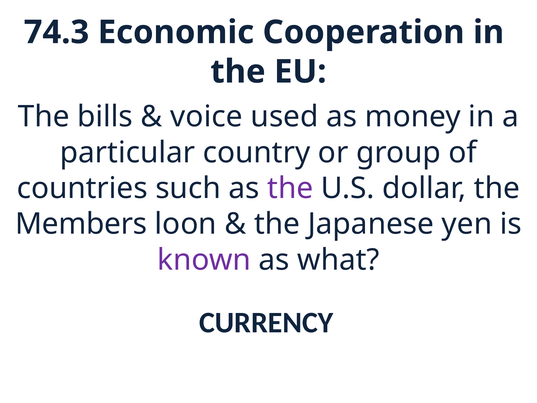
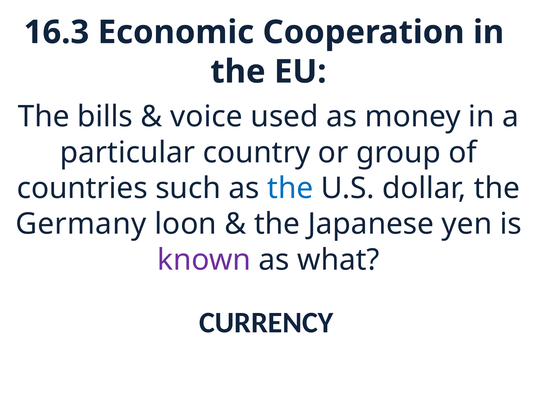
74.3: 74.3 -> 16.3 (56, 32)
the colour: purple -> blue (290, 188)
Members: Members -> Germany (81, 224)
